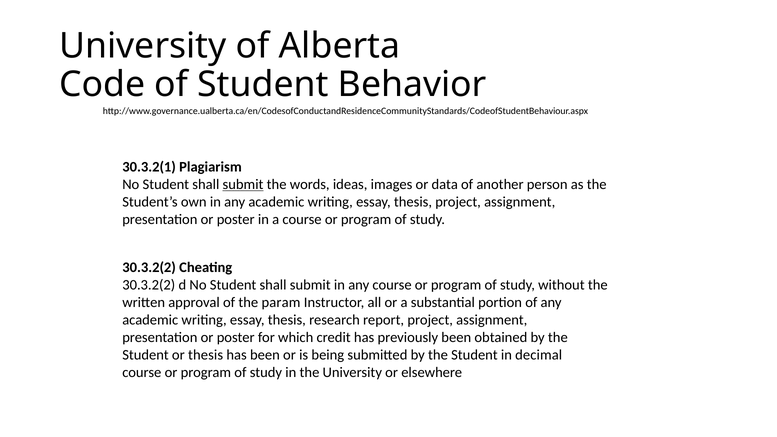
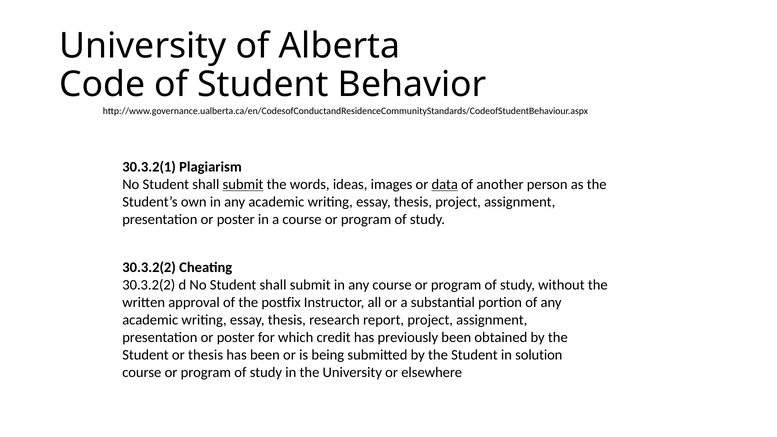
data underline: none -> present (445, 185)
param: param -> postfix (281, 303)
decimal: decimal -> solution (539, 355)
